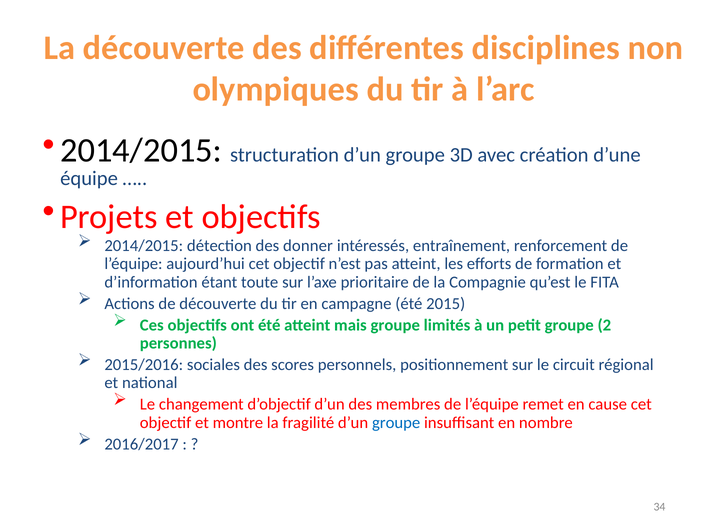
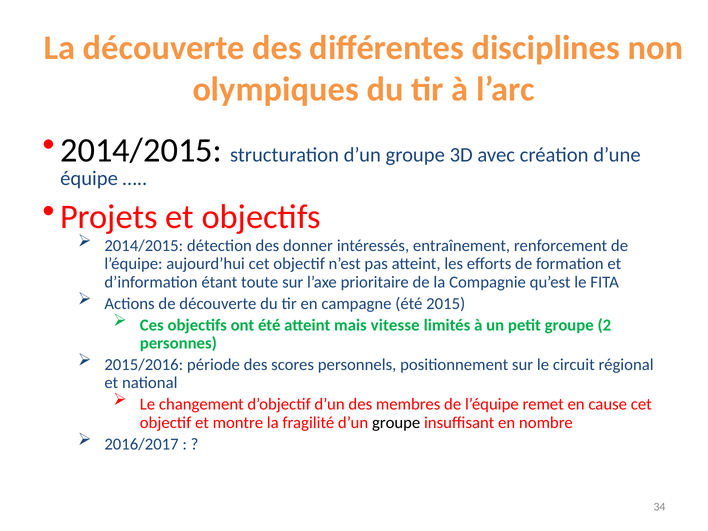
mais groupe: groupe -> vitesse (395, 325)
sociales: sociales -> période (213, 365)
groupe colour: blue -> black (396, 422)
